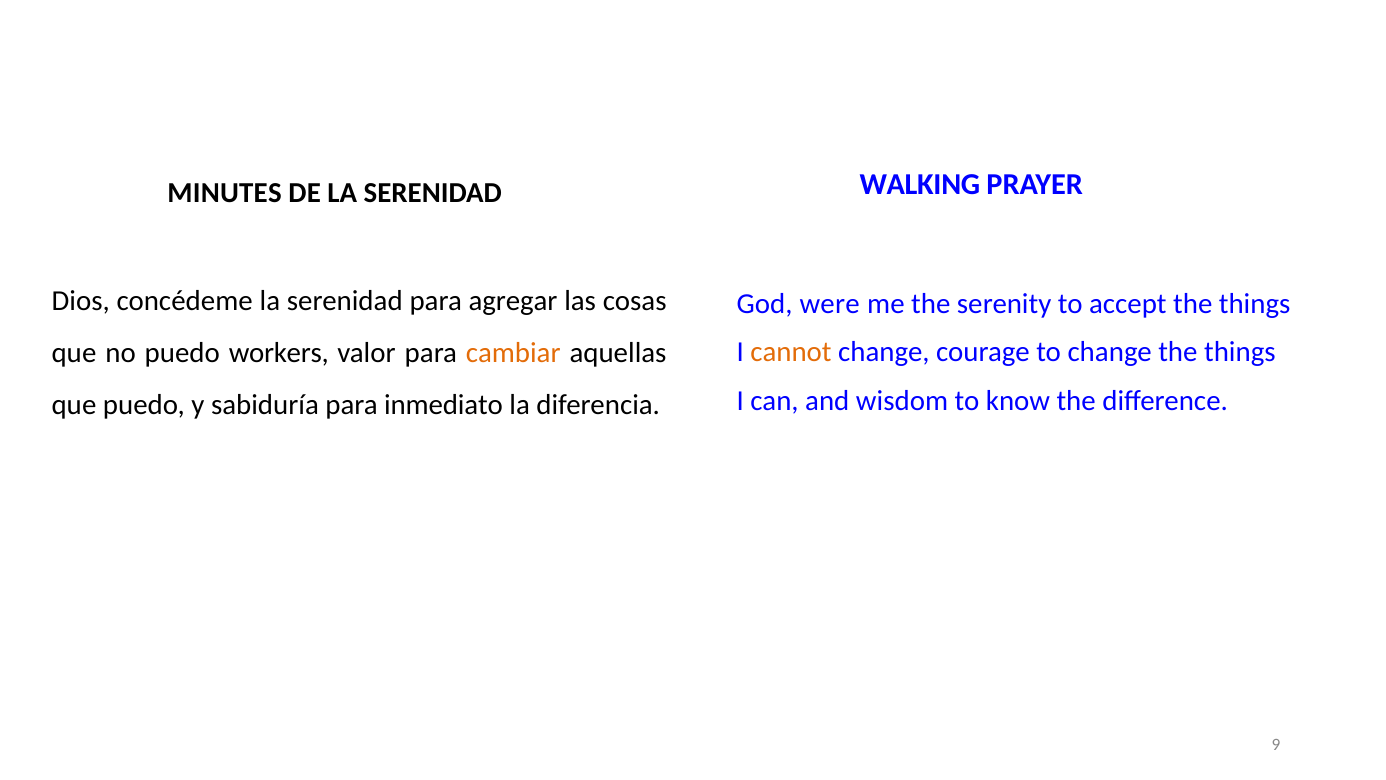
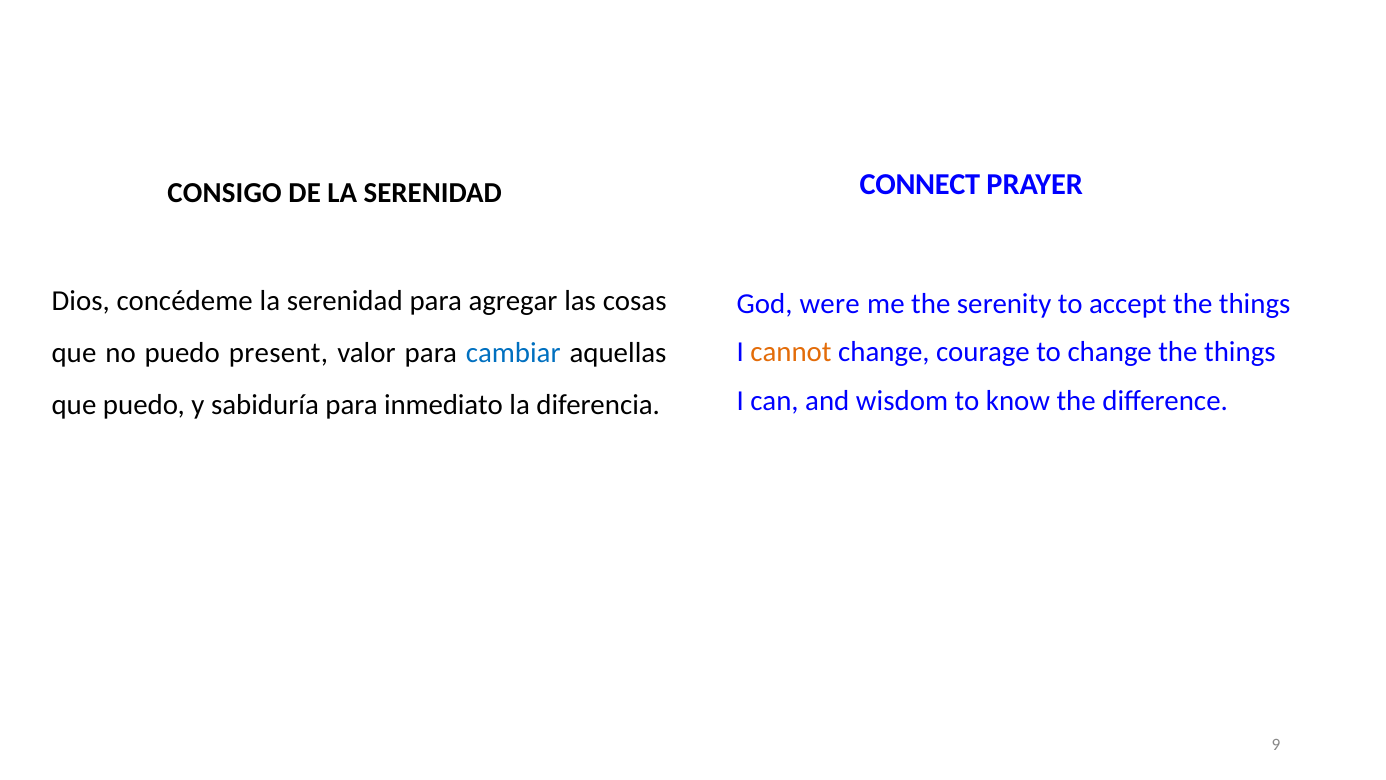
WALKING: WALKING -> CONNECT (920, 185)
MINUTES: MINUTES -> CONSIGO (225, 193)
workers: workers -> present (279, 353)
cambiar colour: orange -> blue (513, 353)
